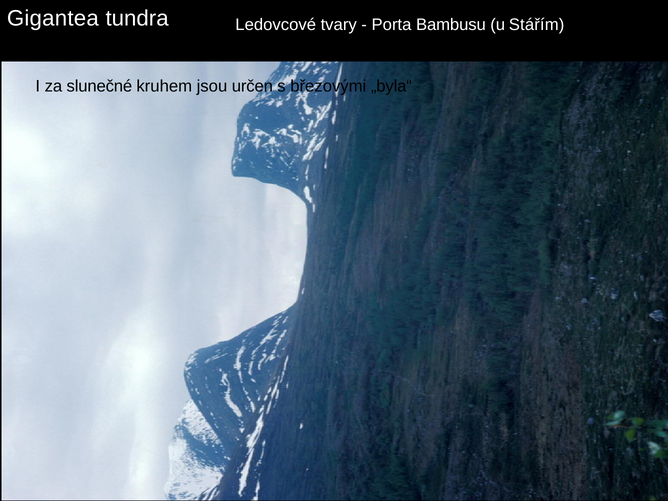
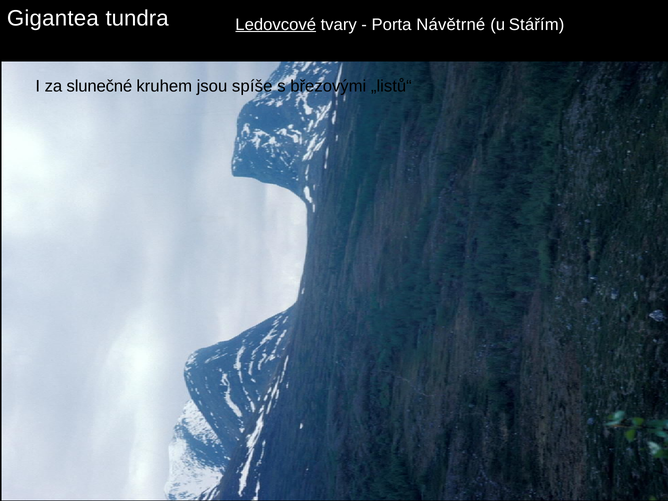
Ledovcové underline: none -> present (276, 25)
Bambusu: Bambusu -> Návětrné (451, 25)
určen: určen -> spíše (252, 86)
„byla“: „byla“ -> „listů“ (391, 86)
